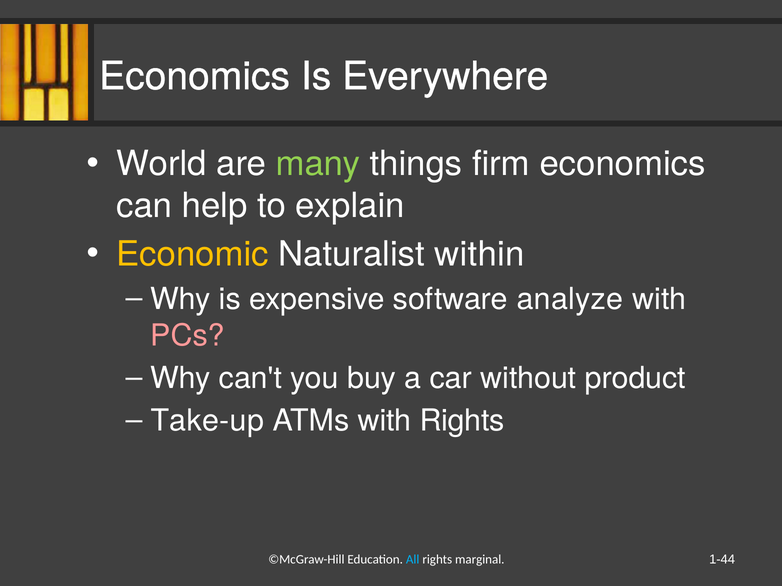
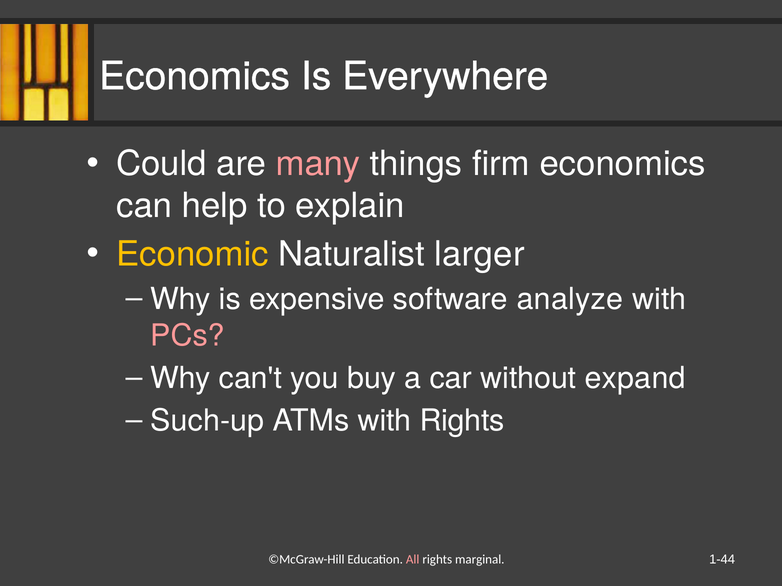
World: World -> Could (161, 164)
many colour: light green -> pink (318, 164)
within: within -> larger (480, 254)
product: product -> expand (635, 378)
Take-up: Take-up -> Such-up (207, 421)
All colour: light blue -> pink (413, 560)
